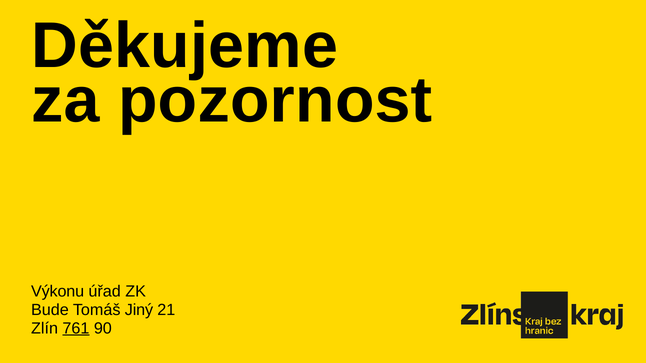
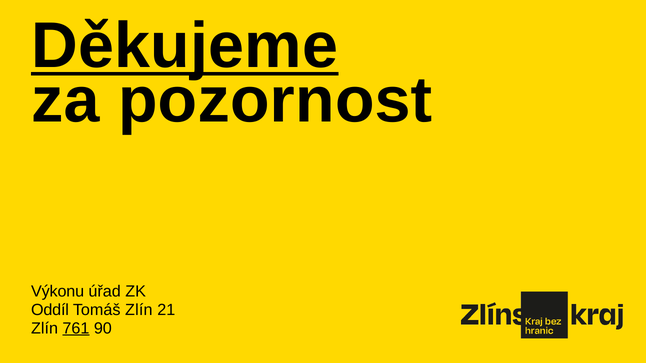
Děkujeme underline: none -> present (185, 46)
Bude: Bude -> Oddíl (50, 310)
Tomáš Jiný: Jiný -> Zlín (139, 310)
